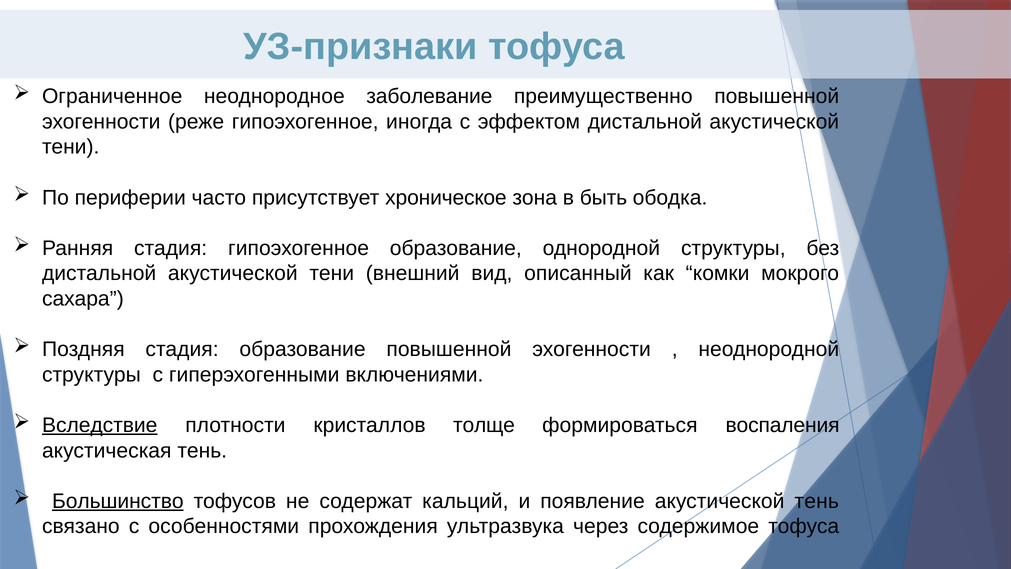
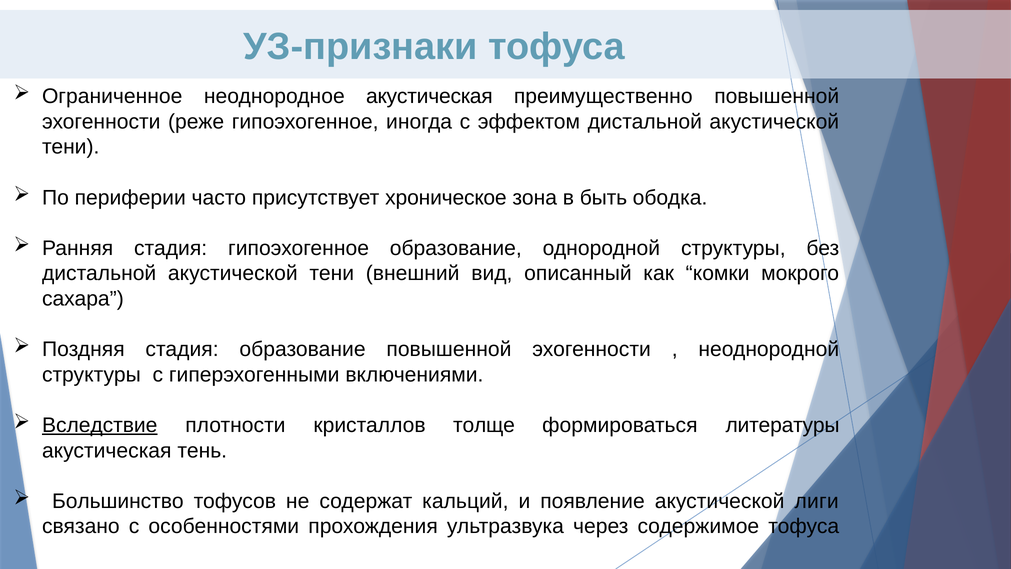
неоднородное заболевание: заболевание -> акустическая (429, 96)
воспаления: воспаления -> литературы (783, 425)
Большинство underline: present -> none (118, 501)
акустической тень: тень -> лиги (817, 501)
